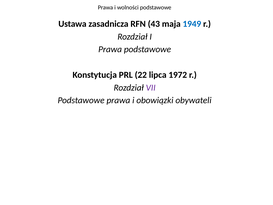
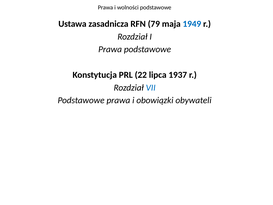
43: 43 -> 79 (154, 24)
1972: 1972 -> 1937 (178, 75)
VII colour: purple -> blue (151, 88)
